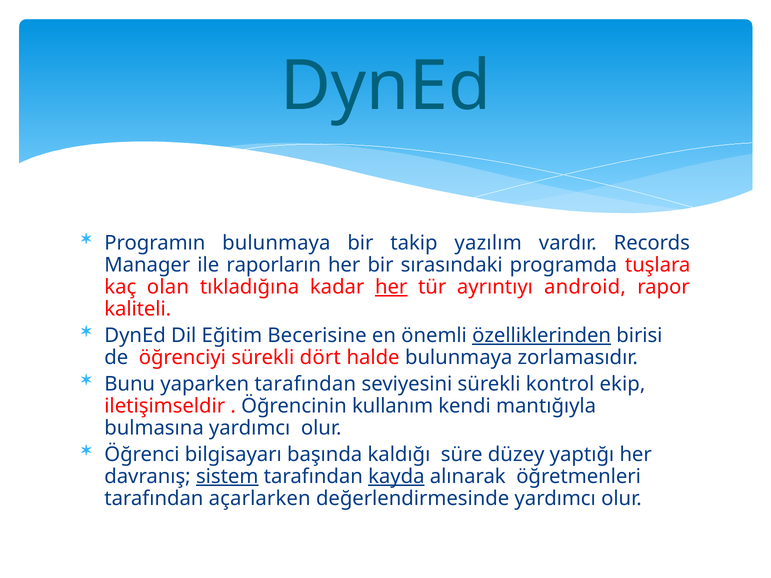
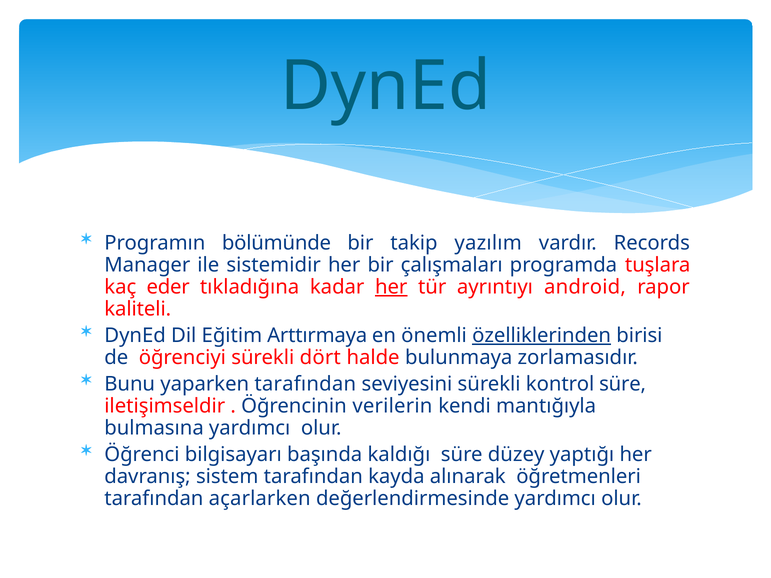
Programın bulunmaya: bulunmaya -> bölümünde (276, 243)
raporların: raporların -> sistemidir (274, 265)
sırasındaki: sırasındaki -> çalışmaları (452, 265)
olan: olan -> eder (168, 287)
Becerisine: Becerisine -> Arttırmaya (317, 336)
kontrol ekip: ekip -> süre (623, 384)
kullanım: kullanım -> verilerin (392, 406)
sistem underline: present -> none (227, 477)
kayda underline: present -> none (396, 477)
